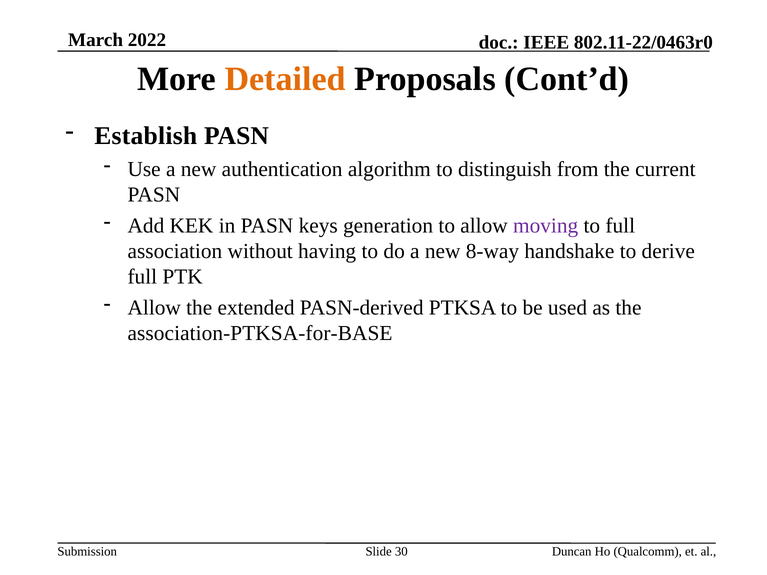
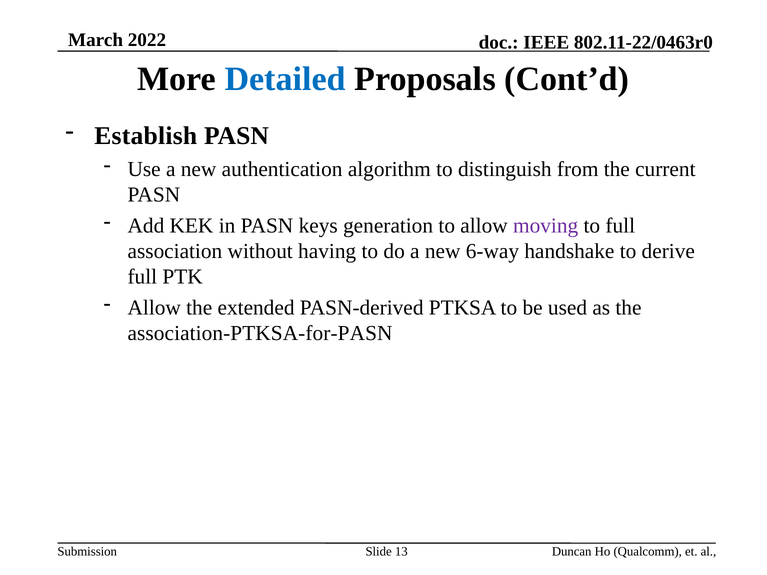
Detailed colour: orange -> blue (285, 79)
8-way: 8-way -> 6-way (492, 251)
association-PTKSA-for-BASE: association-PTKSA-for-BASE -> association-PTKSA-for-PASN (260, 333)
30: 30 -> 13 (401, 552)
